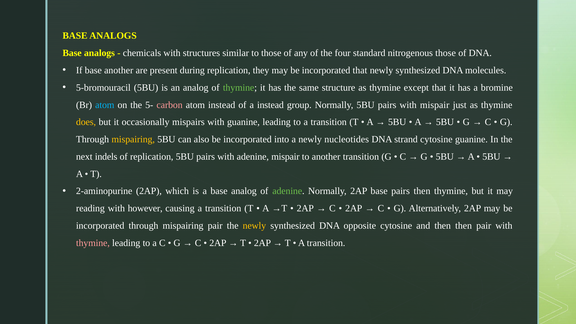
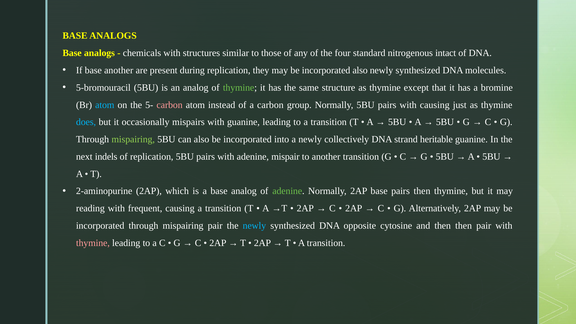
nitrogenous those: those -> intact (446, 53)
incorporated that: that -> also (360, 70)
a instead: instead -> carbon (270, 105)
with mispair: mispair -> causing (435, 105)
does colour: yellow -> light blue (86, 122)
mispairing colour: yellow -> light green (133, 139)
nucleotides: nucleotides -> collectively (347, 139)
strand cytosine: cytosine -> heritable (436, 139)
however: however -> frequent (145, 208)
newly colour: yellow -> light blue (254, 226)
